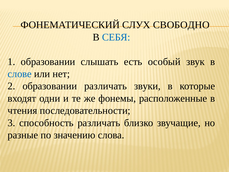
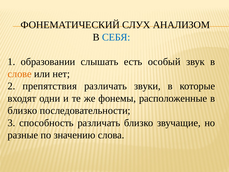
СВОБОДНО: СВОБОДНО -> АНАЛИЗОМ (181, 25)
слове colour: blue -> orange (20, 74)
2 образовании: образовании -> препятствия (50, 86)
чтения: чтения -> близко (22, 110)
